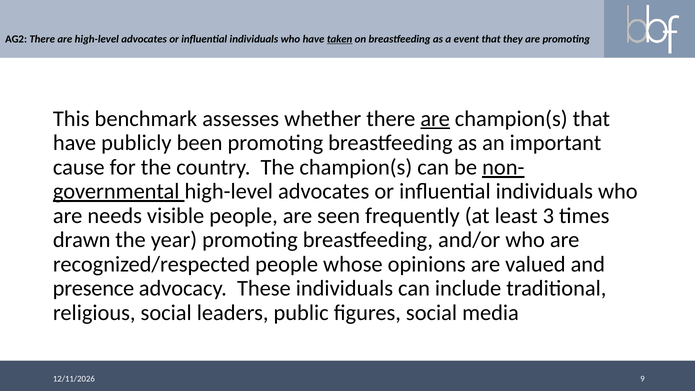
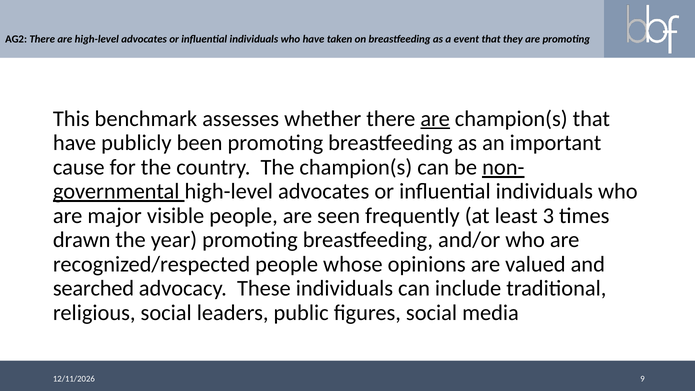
taken underline: present -> none (340, 39)
needs: needs -> major (115, 216)
presence: presence -> searched (93, 288)
